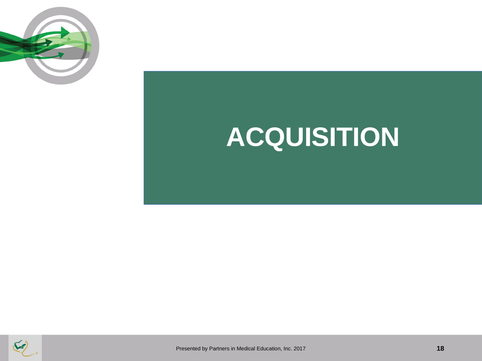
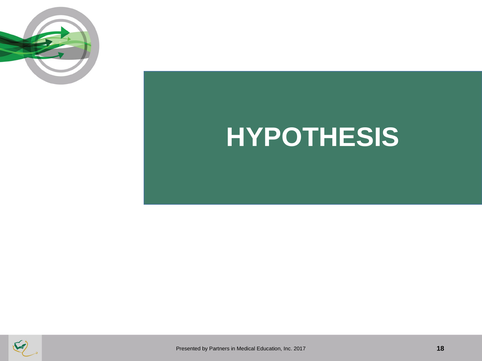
ACQUISITION: ACQUISITION -> HYPOTHESIS (313, 138)
